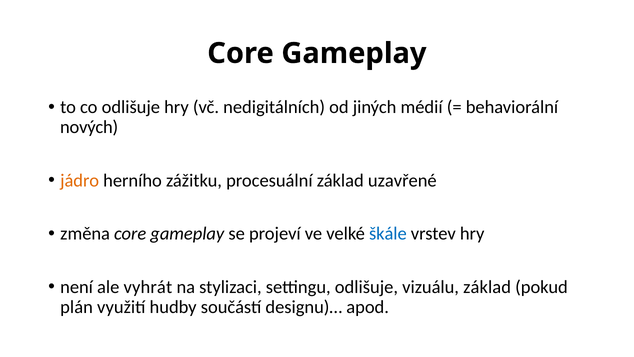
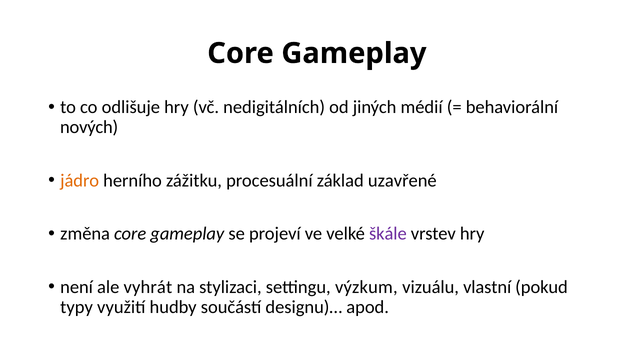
škále colour: blue -> purple (388, 233)
settingu odlišuje: odlišuje -> výzkum (366, 287)
vizuálu základ: základ -> vlastní (487, 287)
plán: plán -> typy (77, 307)
